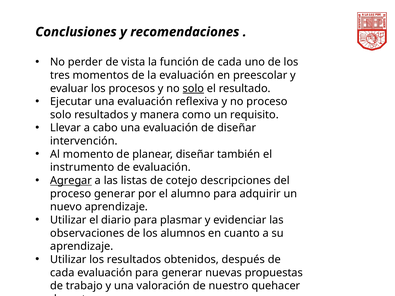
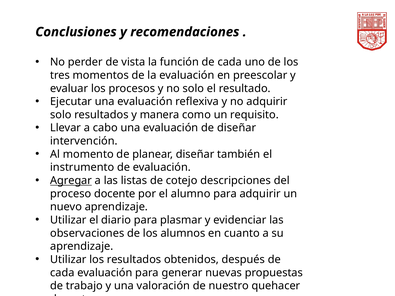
solo underline: present -> none (193, 88)
no proceso: proceso -> adquirir (267, 102)
proceso generar: generar -> docente (115, 194)
